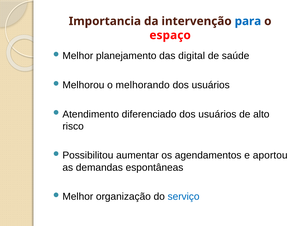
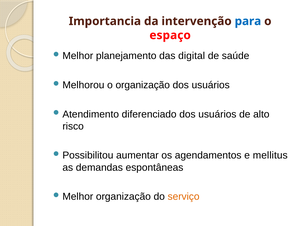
o melhorando: melhorando -> organização (143, 85)
aportou: aportou -> mellitus (270, 156)
serviço colour: blue -> orange (184, 197)
